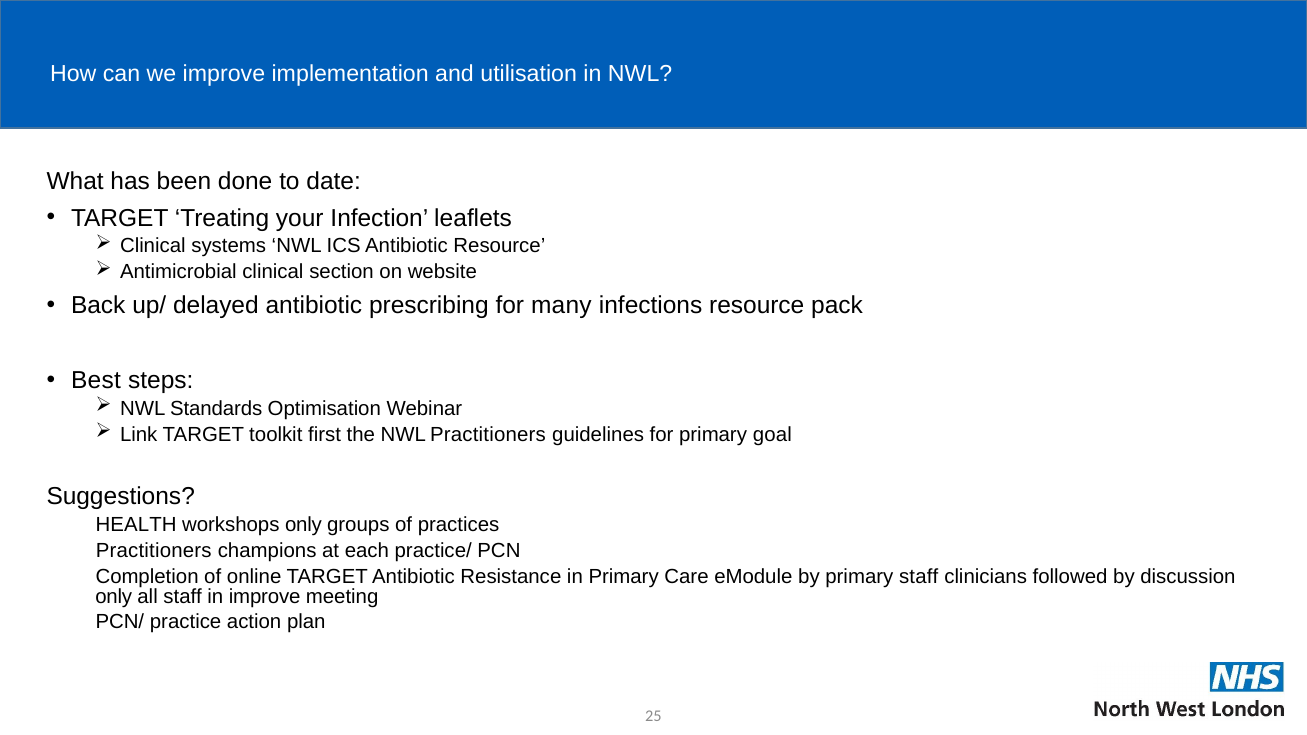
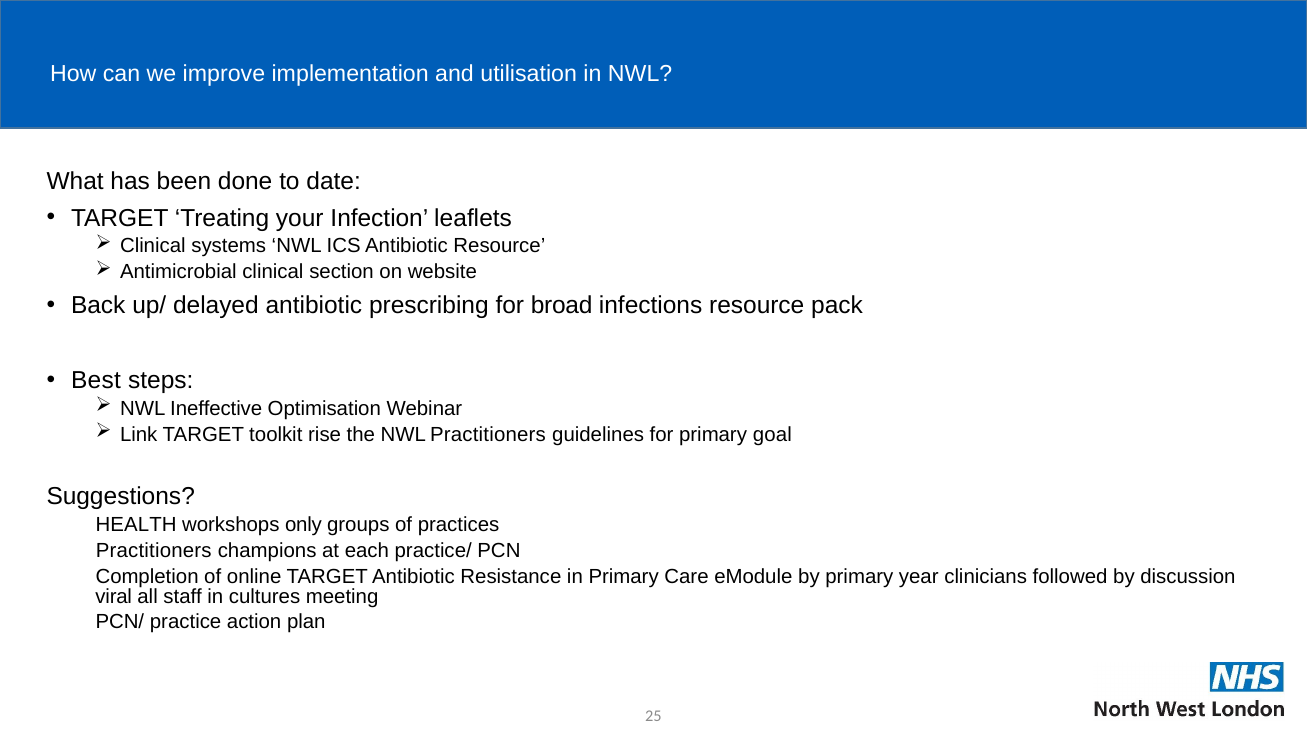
many: many -> broad (562, 306)
Standards: Standards -> Ineffective (216, 409)
first: first -> rise (325, 435)
primary staff: staff -> year (919, 577)
only: only -> viral (114, 596)
in improve: improve -> cultures (265, 596)
